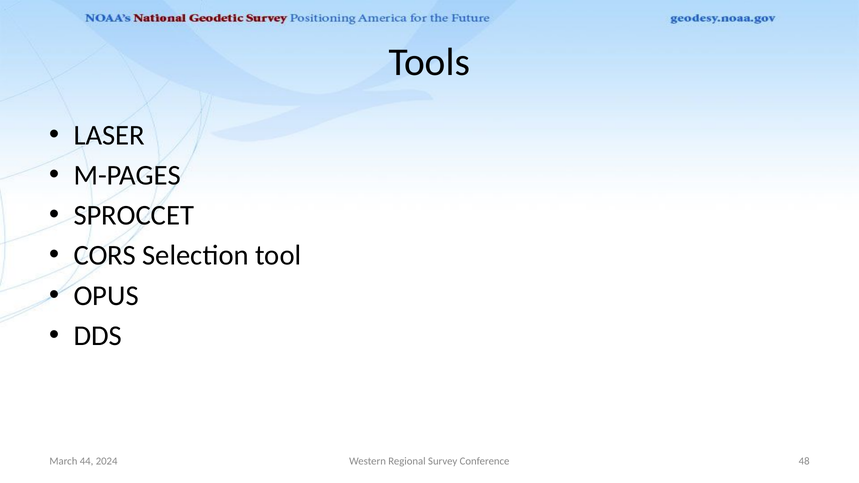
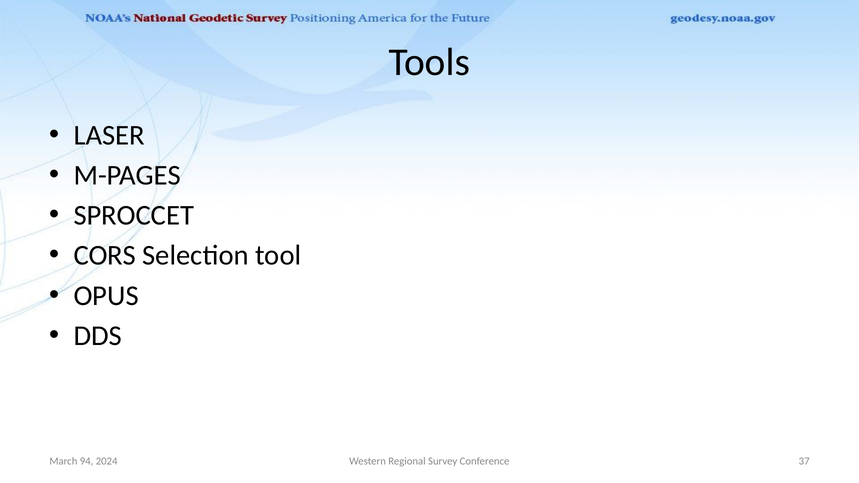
48: 48 -> 37 (804, 461)
44: 44 -> 94 (87, 461)
